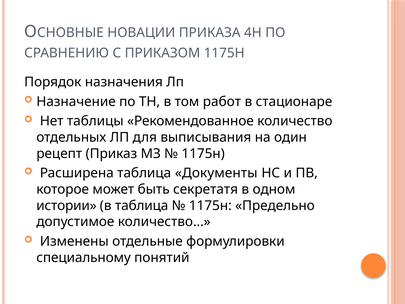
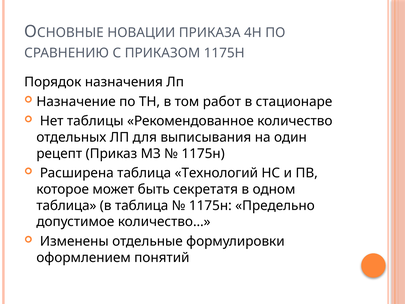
Документы: Документы -> Технологий (216, 173)
истории: истории -> таблица (66, 205)
специальному: специальному -> оформлением (84, 257)
